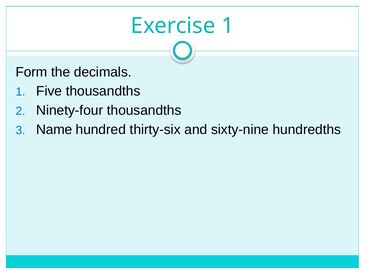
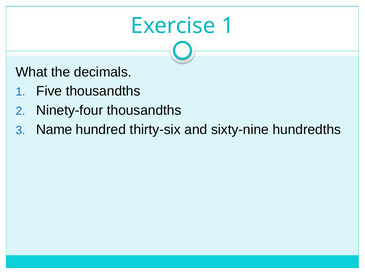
Form: Form -> What (31, 72)
